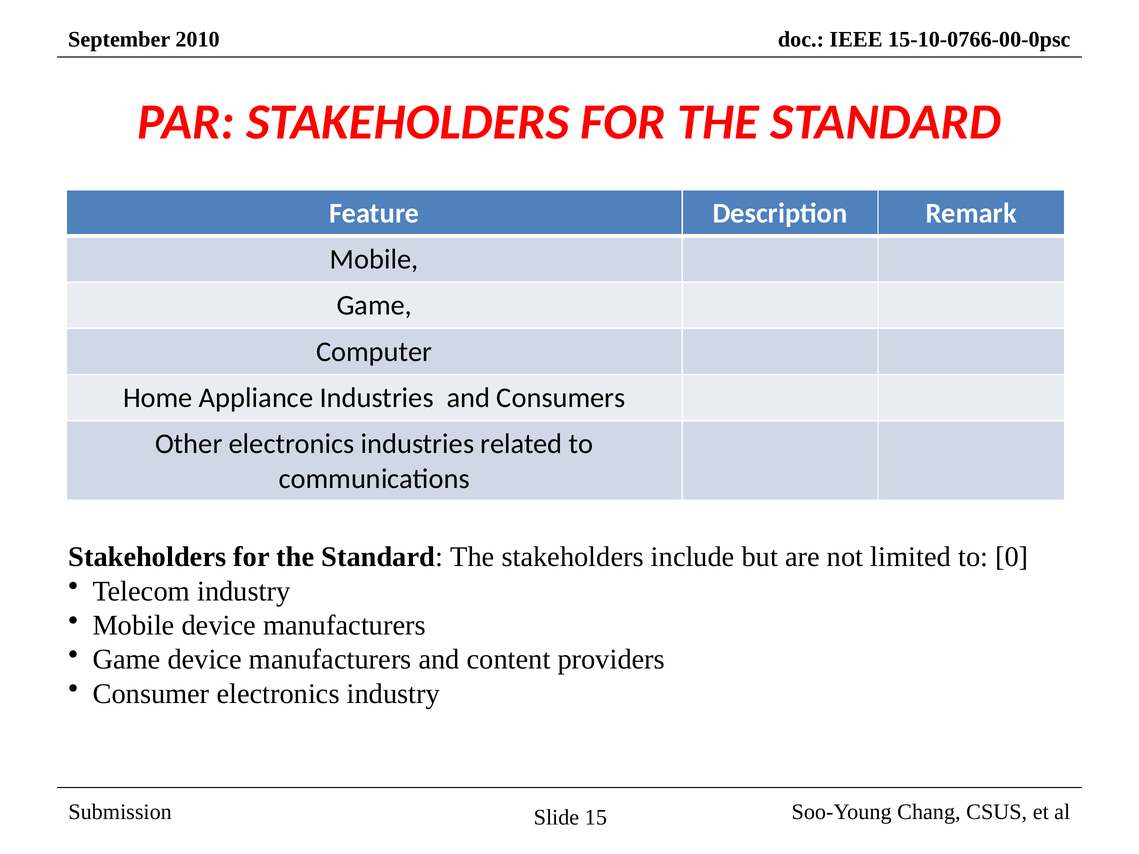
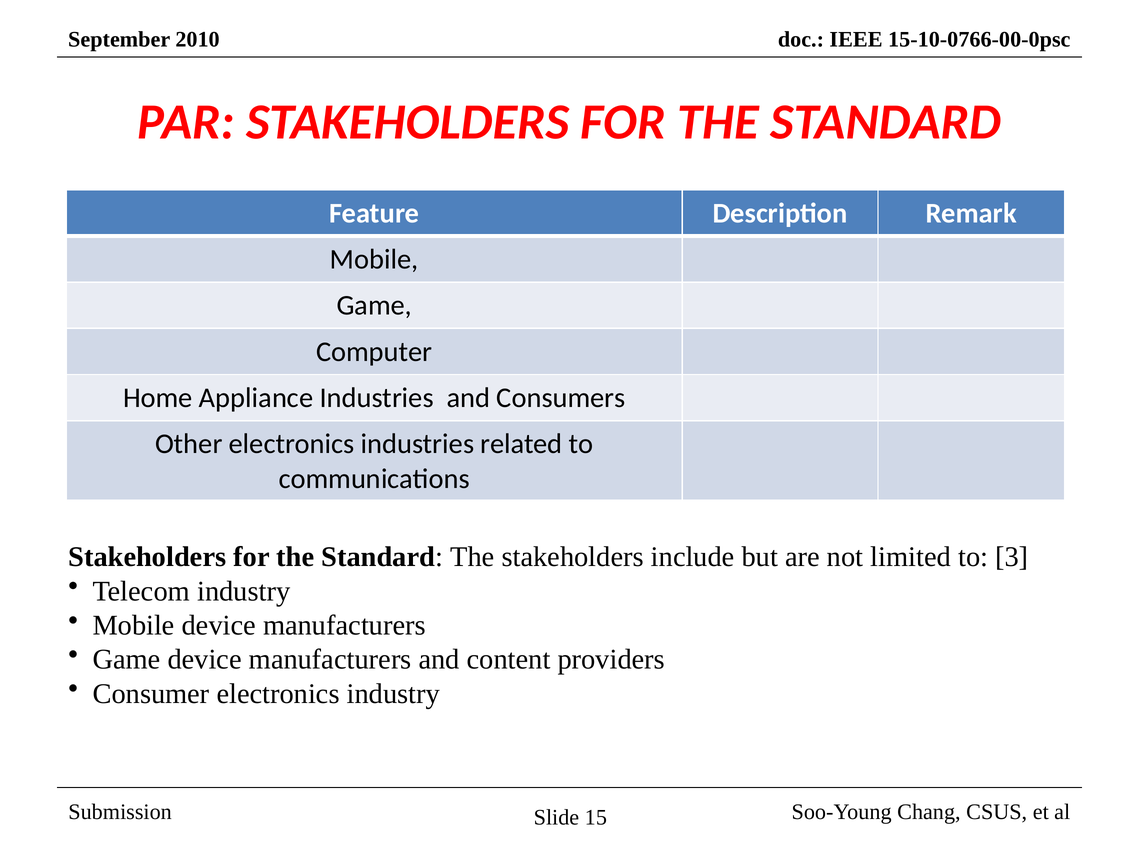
0: 0 -> 3 (1012, 557)
